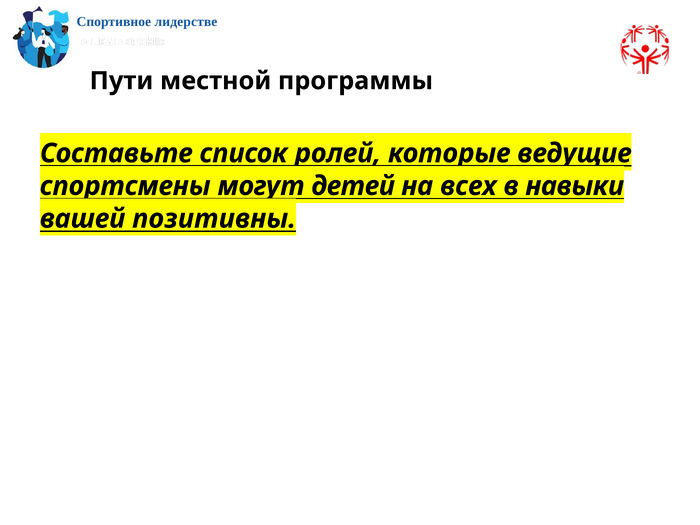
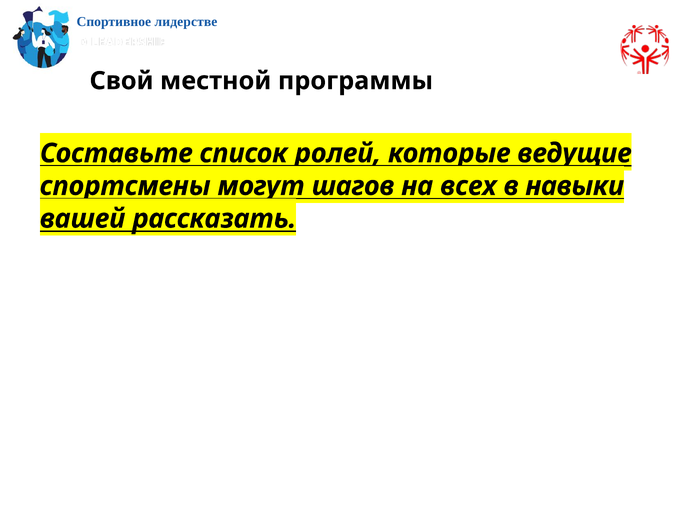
Пути: Пути -> Свой (122, 81)
детей: детей -> шагов (353, 186)
позитивны: позитивны -> рассказать (214, 219)
